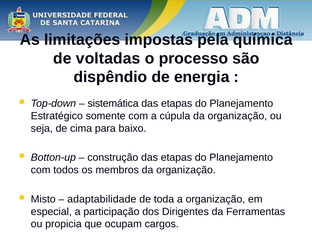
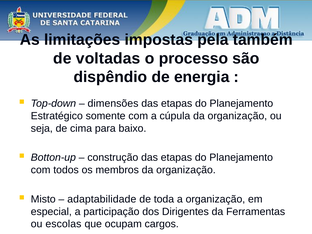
química: química -> também (263, 40)
sistemática: sistemática -> dimensões (113, 103)
propicia: propicia -> escolas (63, 224)
